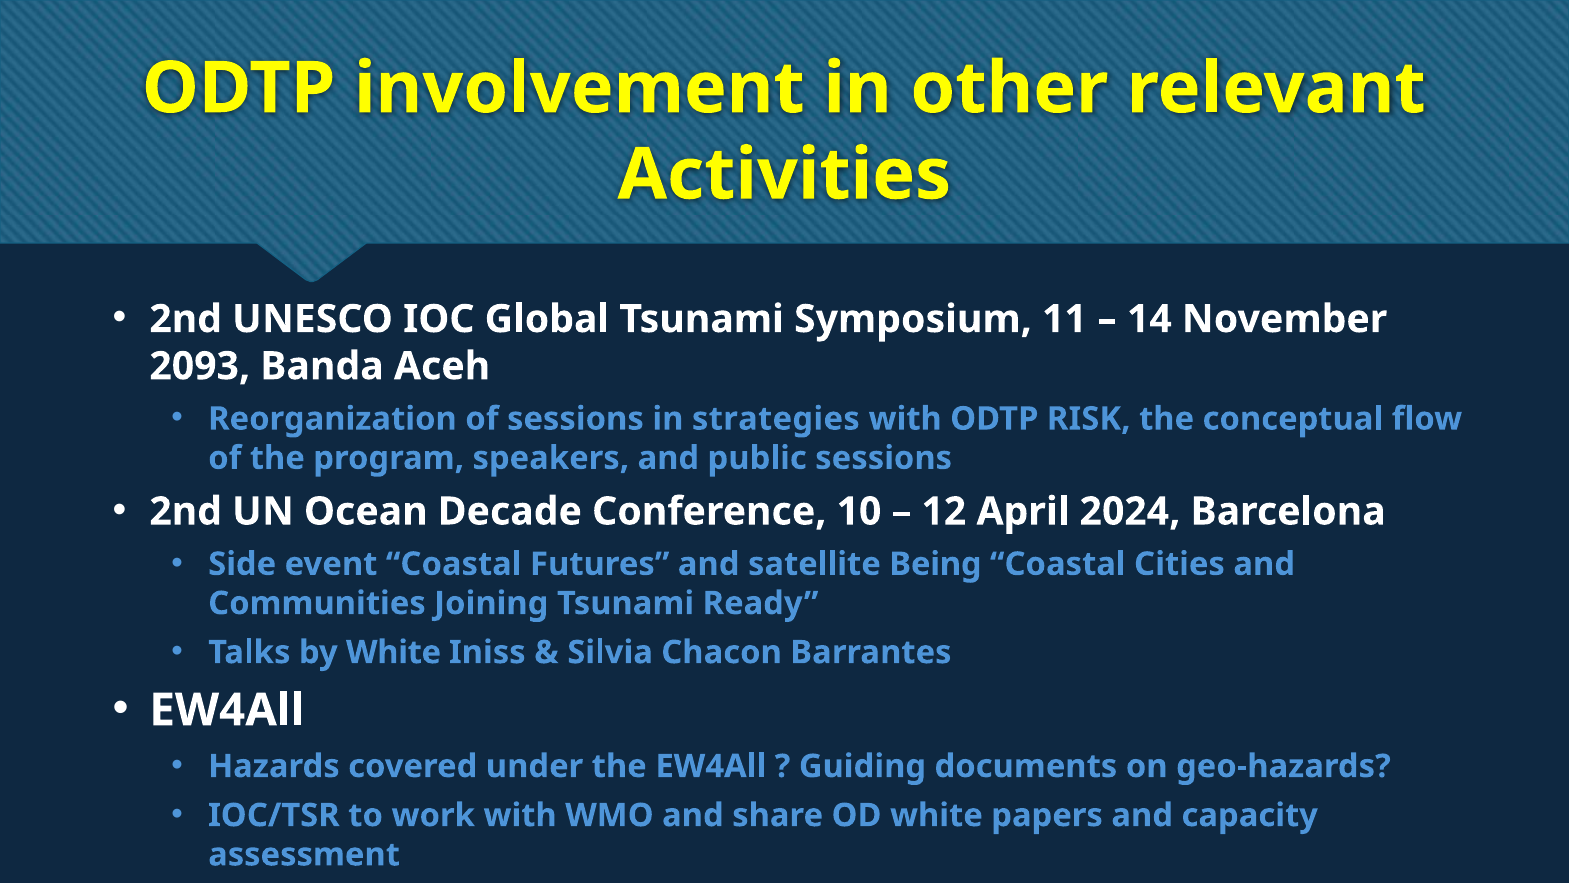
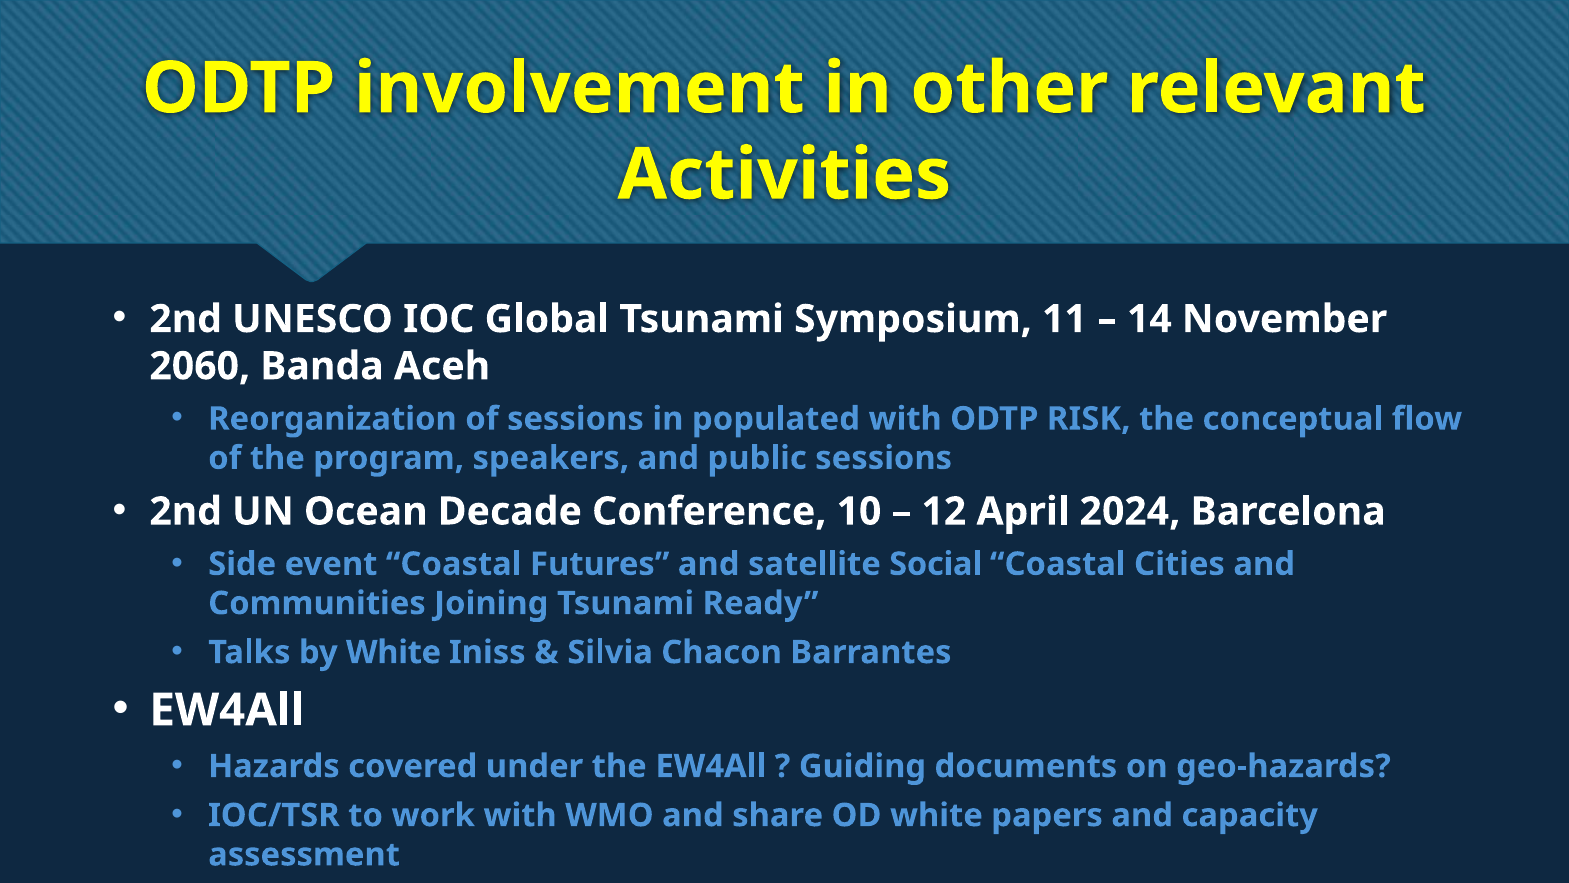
2093: 2093 -> 2060 (200, 366)
strategies: strategies -> populated (776, 419)
Being: Being -> Social (936, 564)
